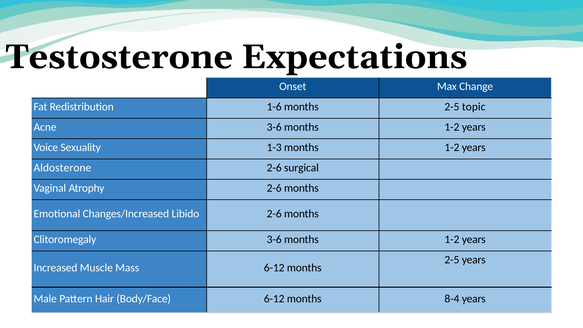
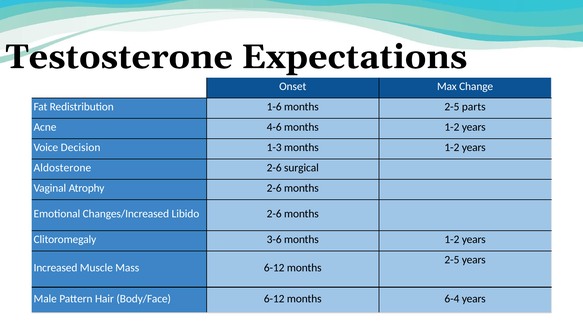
topic: topic -> parts (474, 107)
Acne 3-6: 3-6 -> 4-6 (274, 127)
Sexuality: Sexuality -> Decision (81, 147)
8-4: 8-4 -> 6-4 (452, 299)
